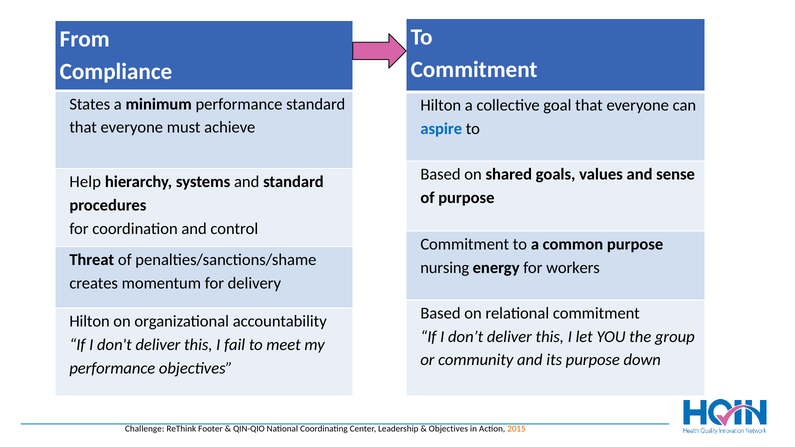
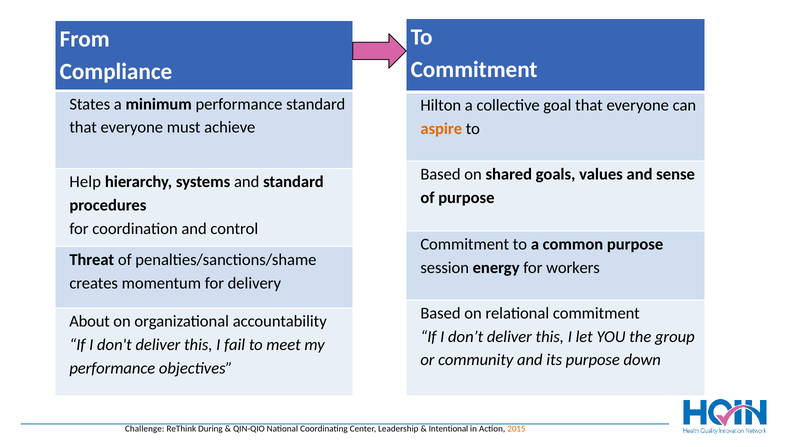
aspire colour: blue -> orange (441, 129)
nursing: nursing -> session (445, 268)
Hilton: Hilton -> About (90, 322)
Footer: Footer -> During (210, 429)
Objectives: Objectives -> Intentional (448, 429)
